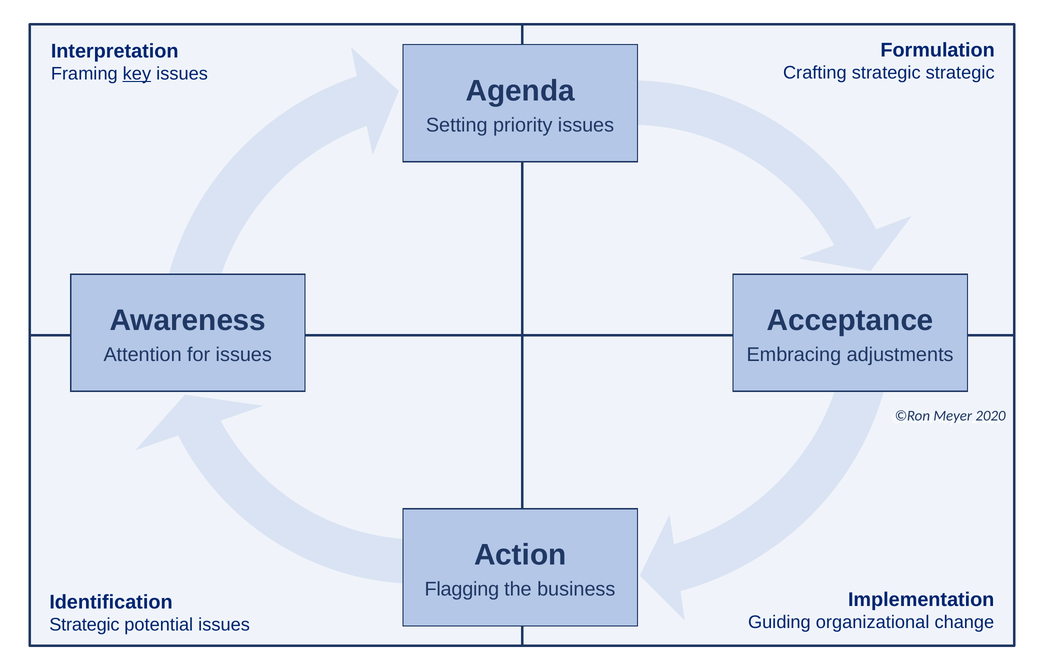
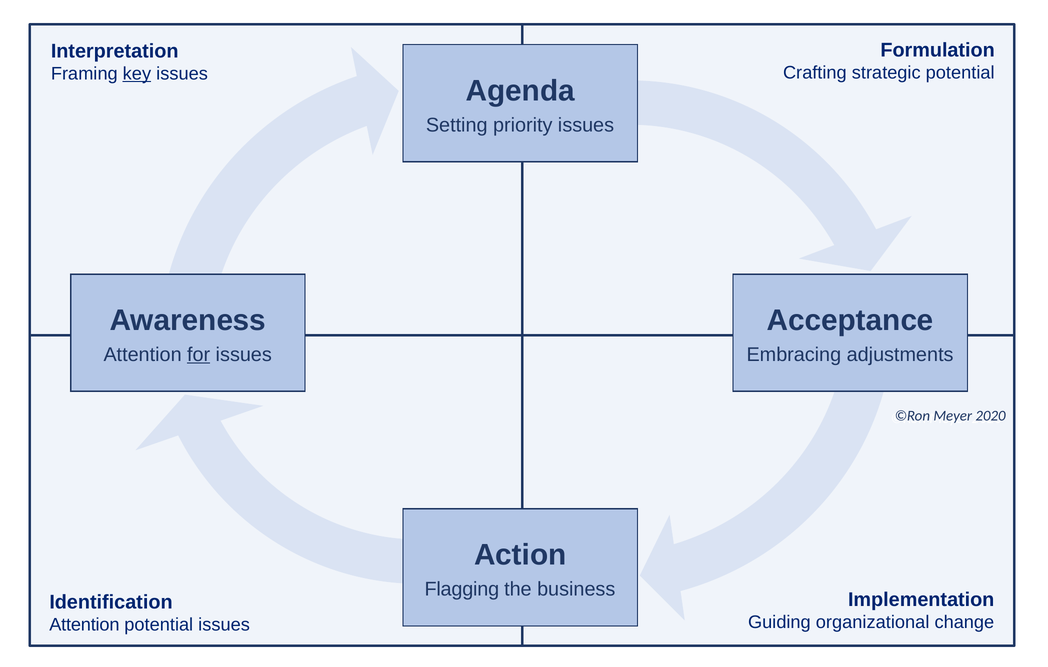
strategic: strategic -> potential (960, 73)
for underline: none -> present (199, 354)
Strategic: Strategic -> Attention (84, 625)
